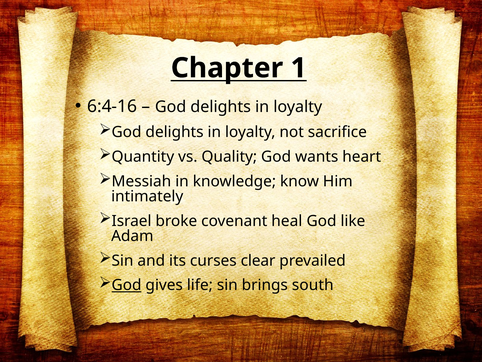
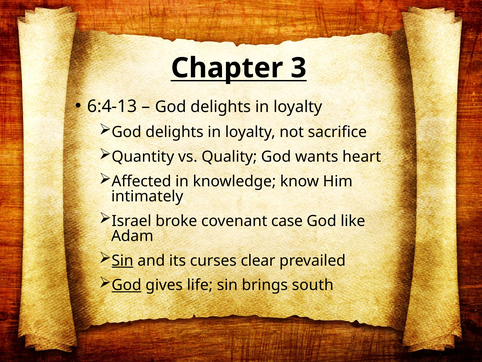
1: 1 -> 3 (299, 68)
6:4-16: 6:4-16 -> 6:4-13 (112, 106)
Messiah: Messiah -> Affected (141, 181)
heal: heal -> case (287, 221)
Sin underline: none -> present (123, 260)
